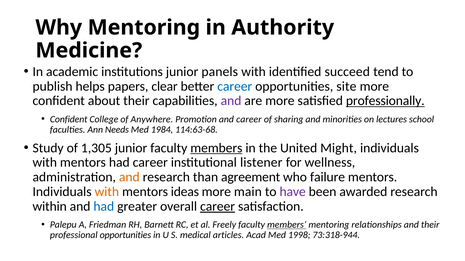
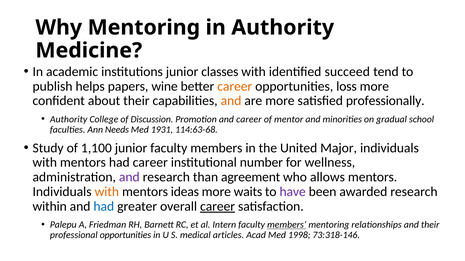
panels: panels -> classes (220, 72)
clear: clear -> wine (165, 86)
career colour: blue -> orange (235, 86)
site: site -> loss (347, 86)
and colour: purple -> orange (231, 101)
professionally underline: present -> none (385, 101)
Confident: Confident -> Authority (69, 119)
Anywhere: Anywhere -> Discussion (152, 119)
sharing: sharing -> mentor (289, 119)
lectures: lectures -> gradual (392, 119)
1984: 1984 -> 1931 (162, 130)
1,305: 1,305 -> 1,100 (96, 148)
members underline: present -> none (216, 148)
Might: Might -> Major (339, 148)
listener: listener -> number (261, 163)
and colour: orange -> purple (129, 177)
failure: failure -> allows (327, 177)
main: main -> waits (248, 192)
Freely: Freely -> Intern (224, 225)
73:318-944: 73:318-944 -> 73:318-146 (336, 236)
